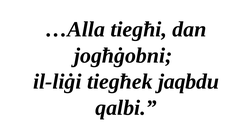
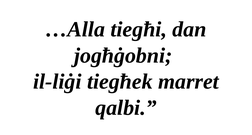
jaqbdu: jaqbdu -> marret (188, 82)
